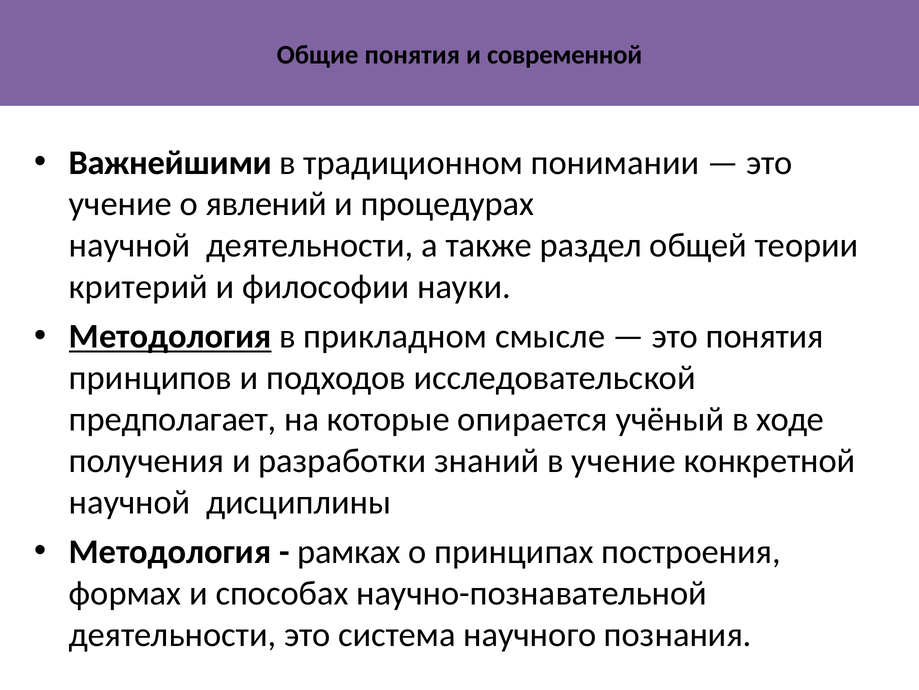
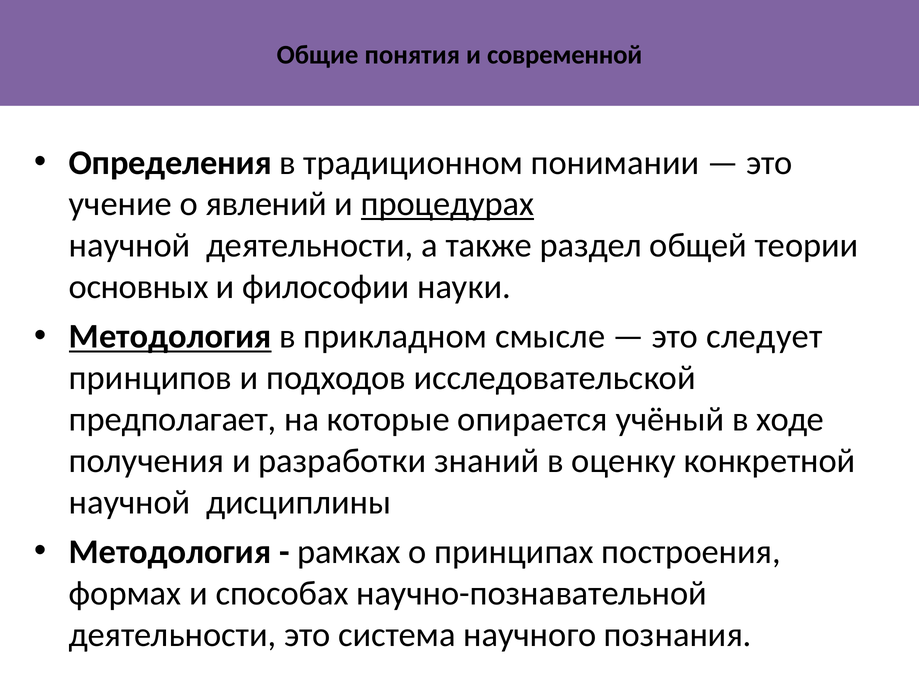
Важнейшими: Важнейшими -> Определения (170, 162)
процедурах underline: none -> present (448, 204)
критерий: критерий -> основных (139, 287)
это понятия: понятия -> следует (764, 336)
в учение: учение -> оценку (624, 460)
